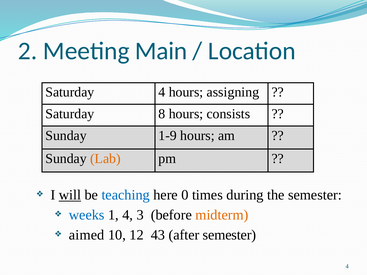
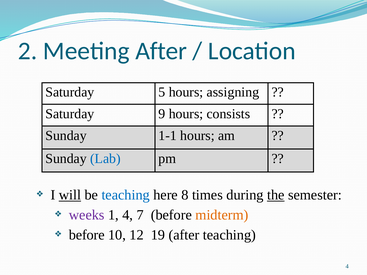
Meeting Main: Main -> After (161, 51)
Saturday 4: 4 -> 5 (162, 92)
8: 8 -> 9 (162, 114)
1-9: 1-9 -> 1-1 (168, 136)
Lab colour: orange -> blue (105, 159)
0: 0 -> 8 (185, 195)
the underline: none -> present (276, 195)
weeks colour: blue -> purple (87, 215)
3: 3 -> 7 (140, 215)
aimed: aimed -> before (87, 235)
43: 43 -> 19 (158, 235)
after semester: semester -> teaching (229, 235)
